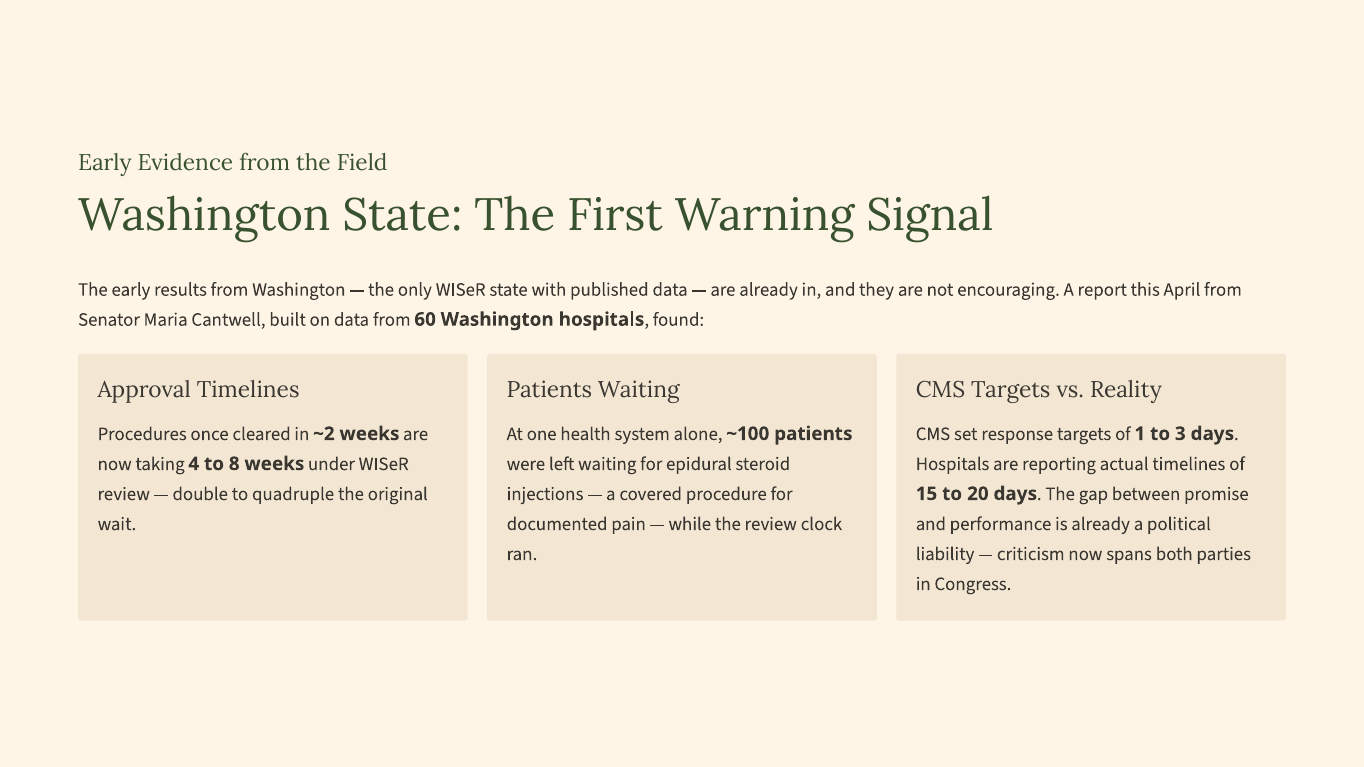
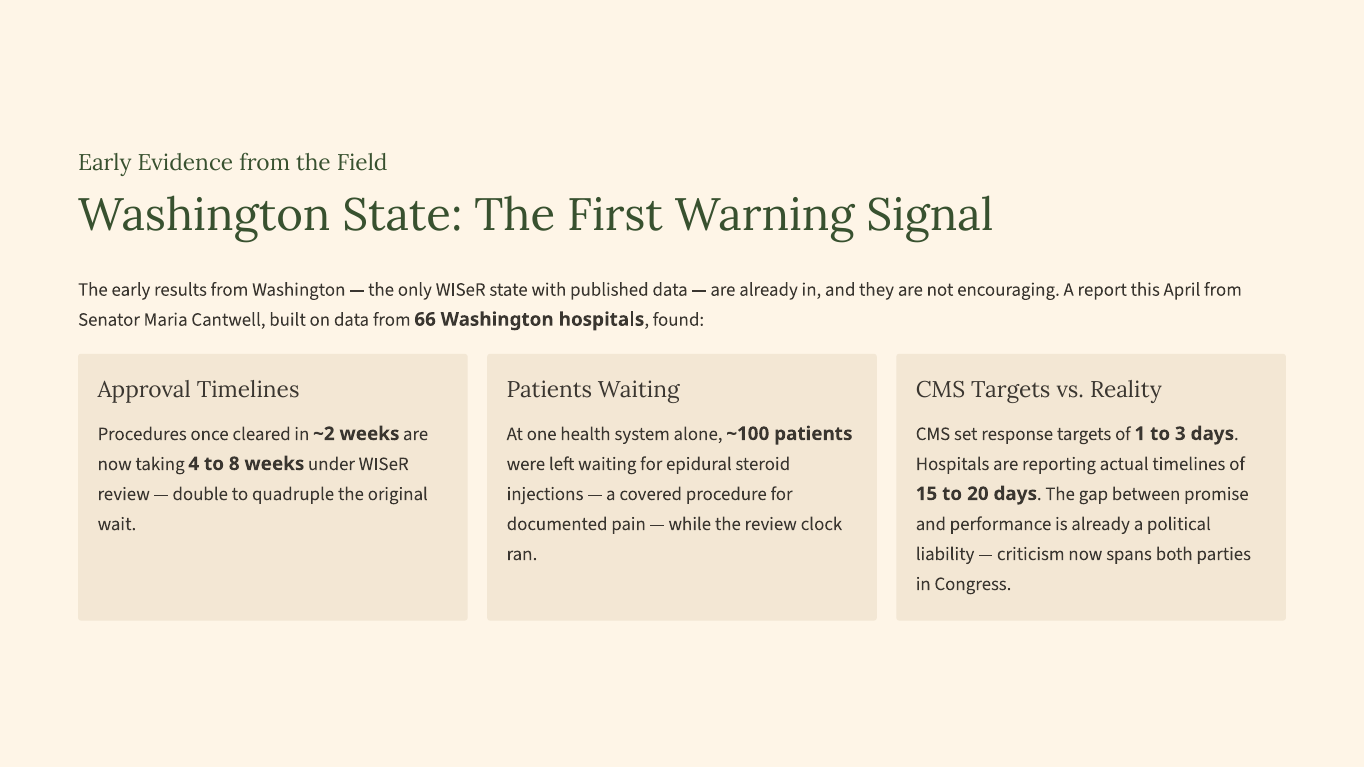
60: 60 -> 66 (425, 320)
